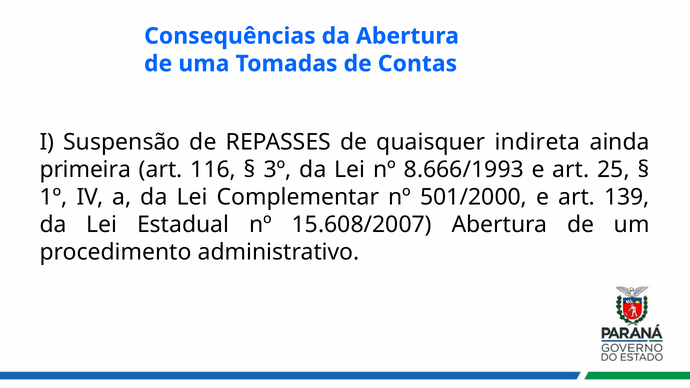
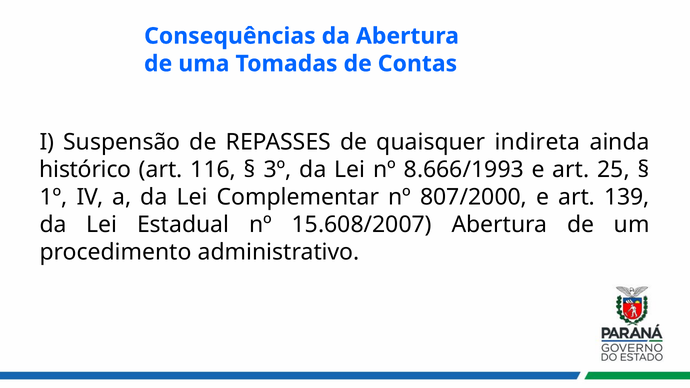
primeira: primeira -> histórico (85, 170)
501/2000: 501/2000 -> 807/2000 (474, 197)
